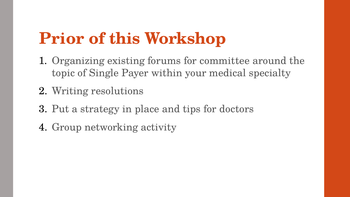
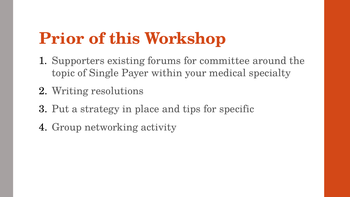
Organizing: Organizing -> Supporters (78, 61)
doctors: doctors -> specific (237, 109)
